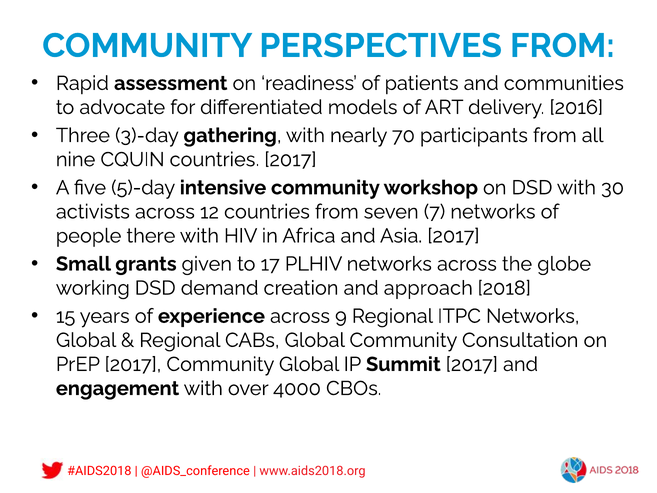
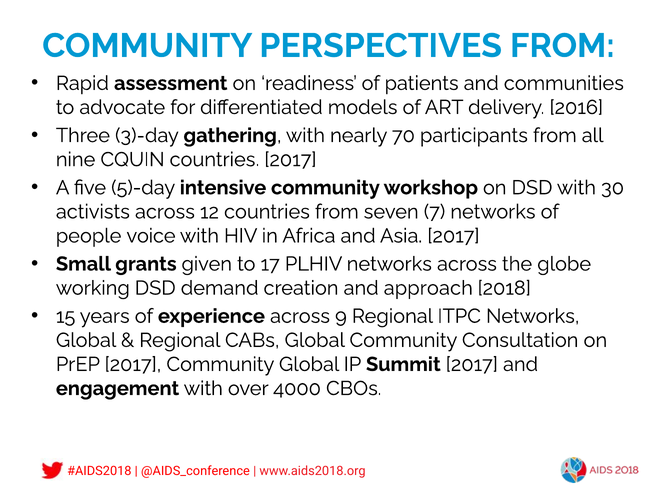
there: there -> voice (151, 236)
